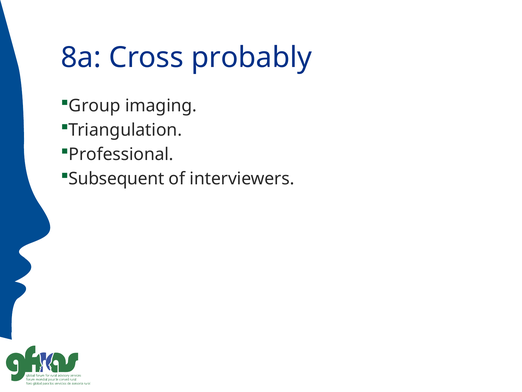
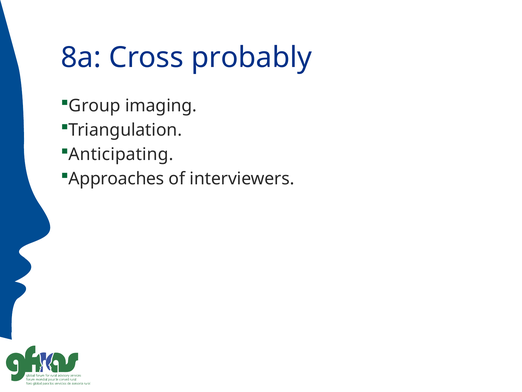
Professional: Professional -> Anticipating (121, 154)
Subsequent: Subsequent -> Approaches (116, 179)
